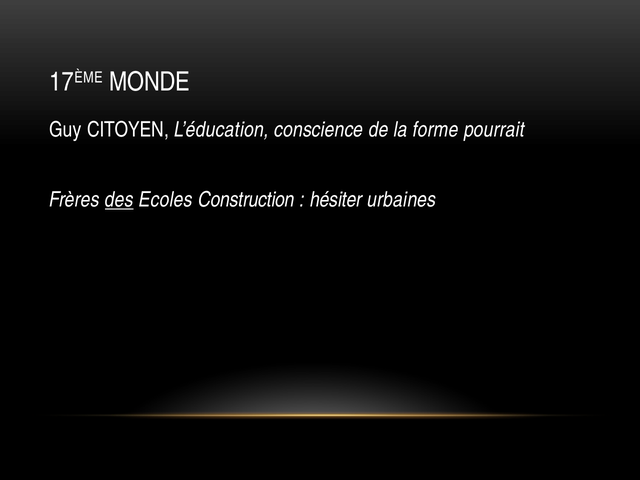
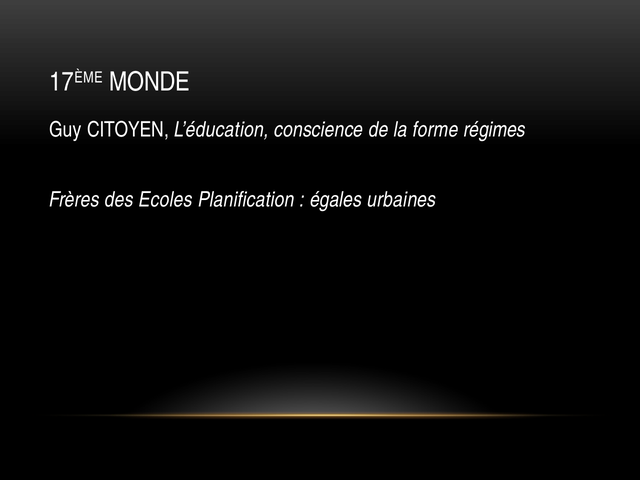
pourrait: pourrait -> régimes (495, 129)
des underline: present -> none (119, 200)
Construction: Construction -> Planification (246, 200)
hésiter: hésiter -> égales (336, 200)
